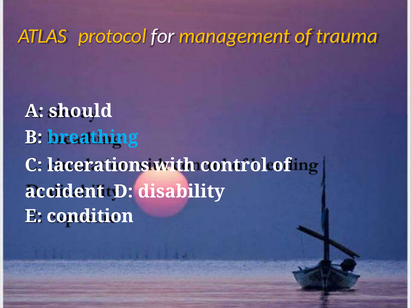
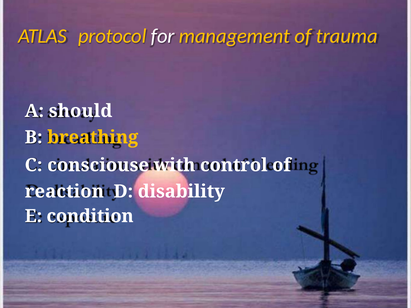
breathing colour: light blue -> yellow (93, 137)
lacerations: lacerations -> consciouse (98, 165)
accident: accident -> reaction (64, 192)
